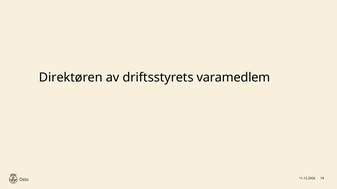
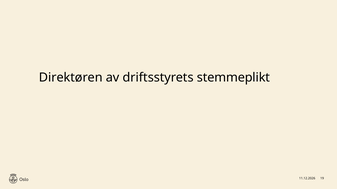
varamedlem: varamedlem -> stemmeplikt (233, 78)
